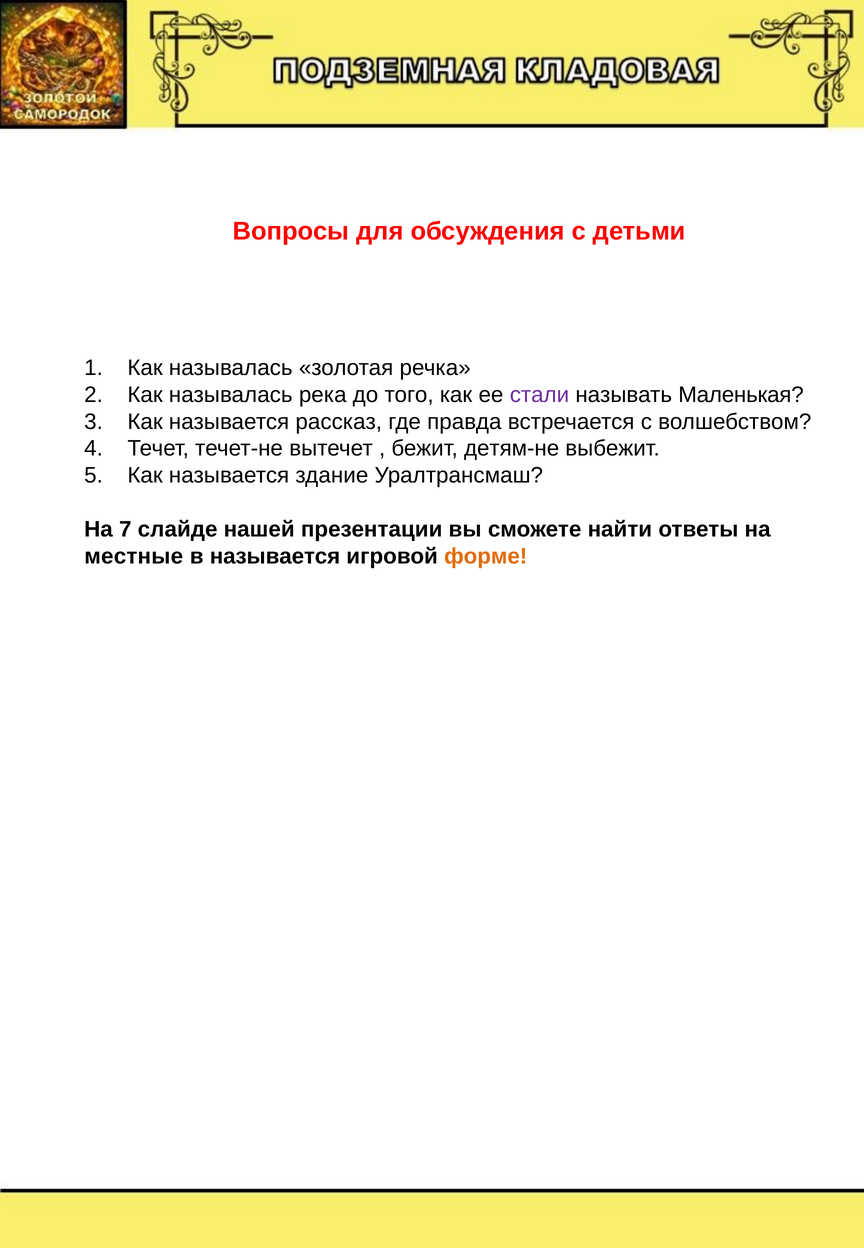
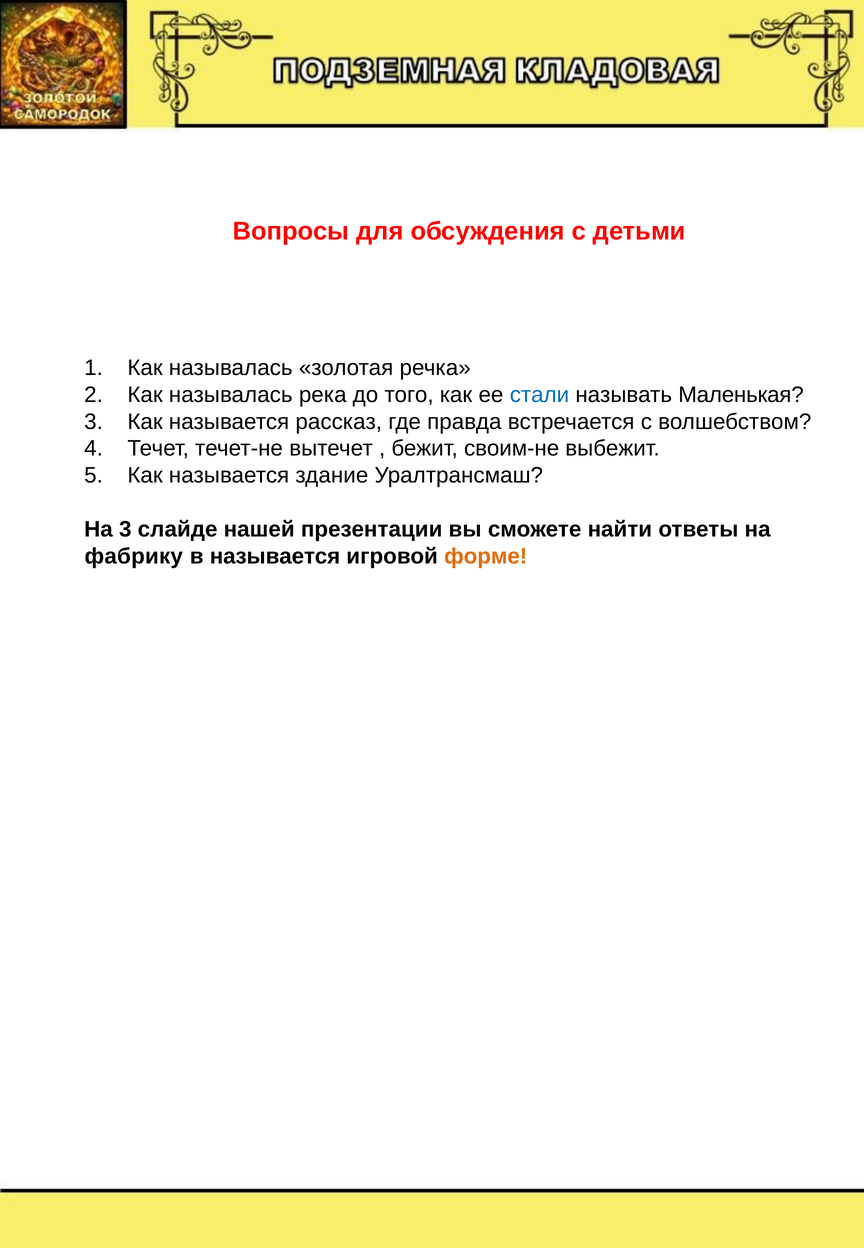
стали colour: purple -> blue (539, 395)
детям-не: детям-не -> своим-не (512, 449)
На 7: 7 -> 3 (125, 529)
местные: местные -> фабрику (134, 556)
